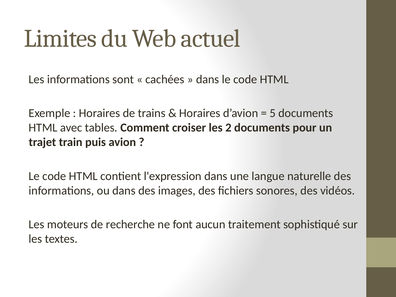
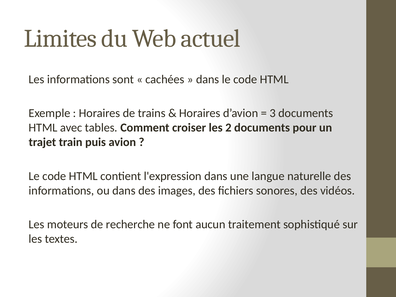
5: 5 -> 3 (273, 113)
